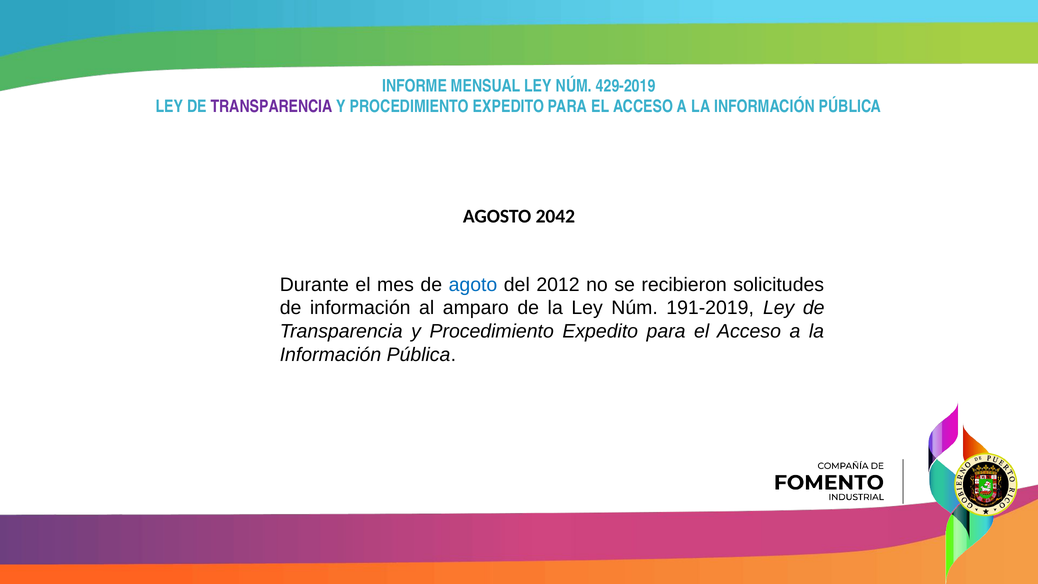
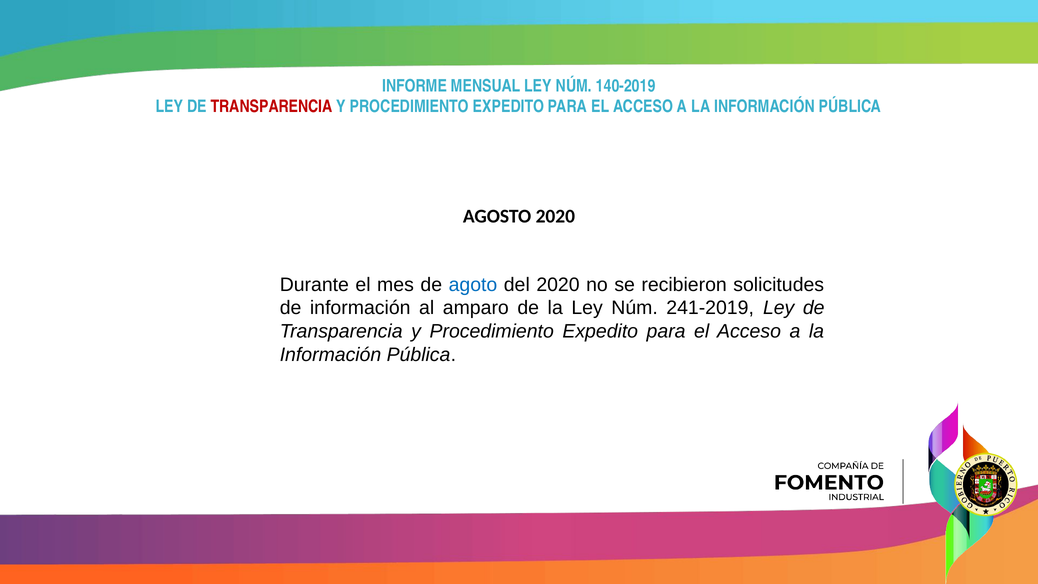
429-2019: 429-2019 -> 140-2019 (626, 86)
TRANSPARENCIA colour: purple -> red (272, 107)
AGOSTO 2042: 2042 -> 2020 (555, 216)
del 2012: 2012 -> 2020 (558, 285)
191-2019: 191-2019 -> 241-2019 (710, 308)
